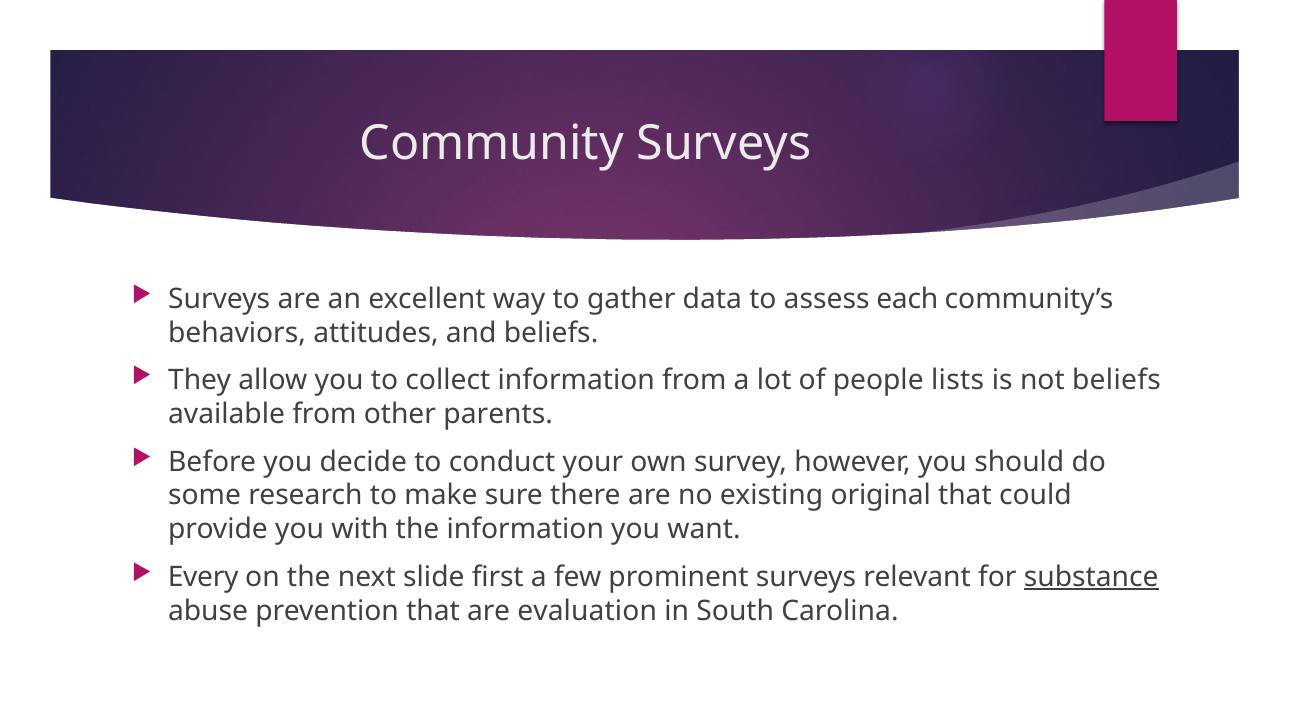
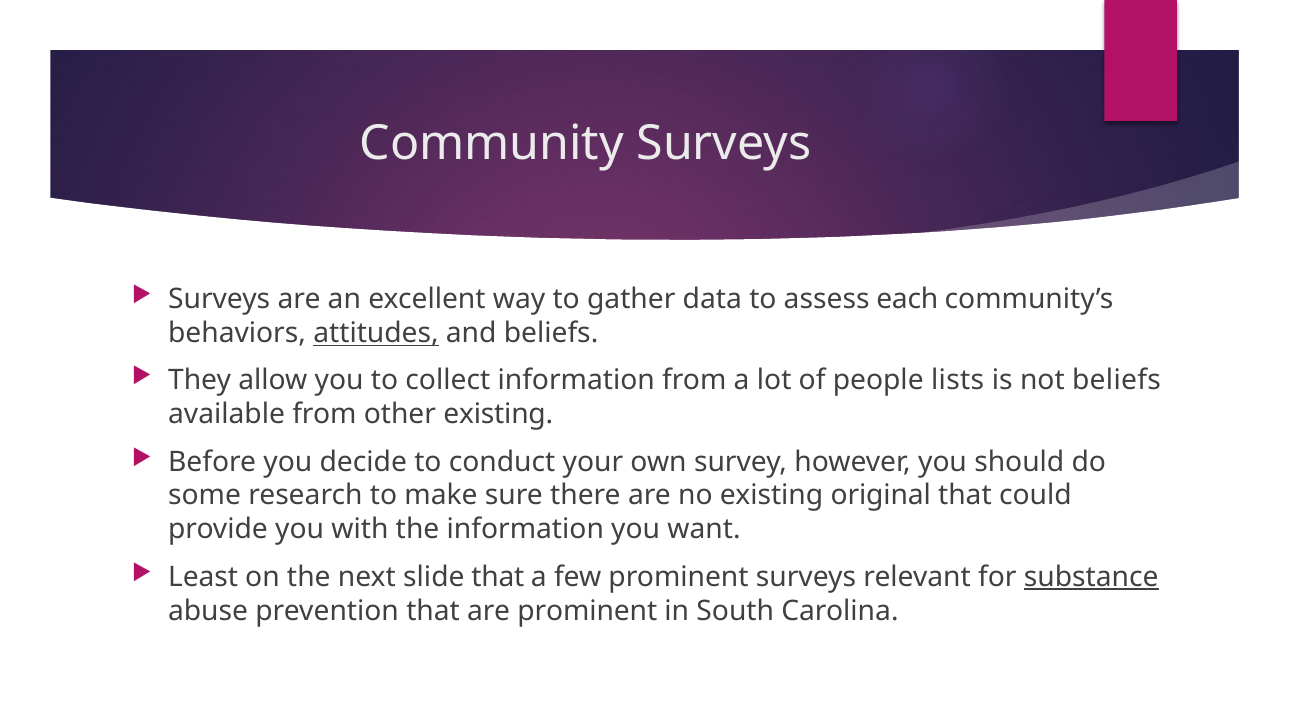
attitudes underline: none -> present (376, 333)
other parents: parents -> existing (498, 414)
Every: Every -> Least (203, 577)
slide first: first -> that (498, 577)
are evaluation: evaluation -> prominent (587, 610)
